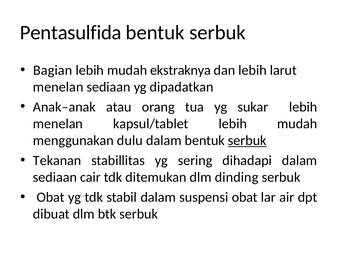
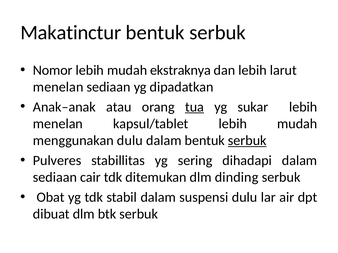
Pentasulfida: Pentasulfida -> Makatinctur (71, 33)
Bagian: Bagian -> Nomor (53, 70)
tua underline: none -> present (194, 107)
Tekanan: Tekanan -> Pulveres (57, 161)
suspensi obat: obat -> dulu (245, 198)
